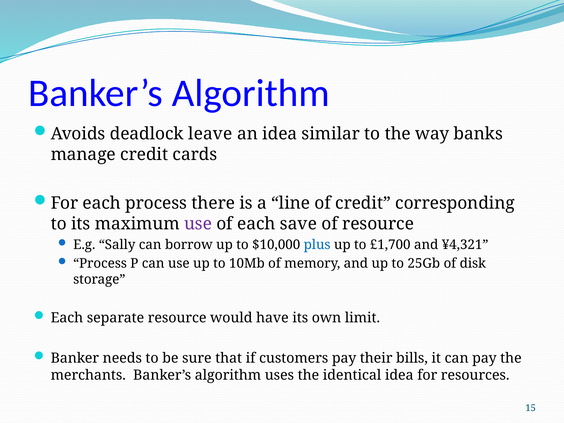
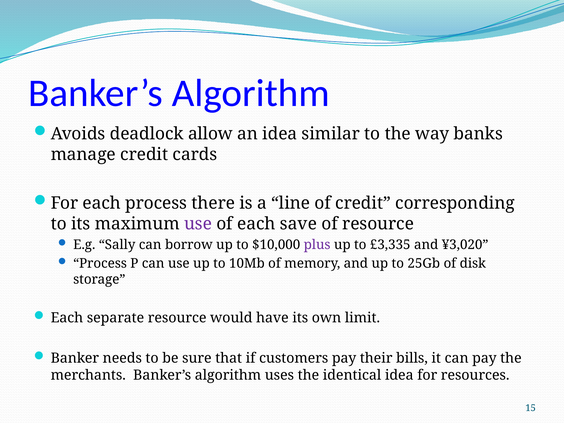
leave: leave -> allow (210, 134)
plus colour: blue -> purple (317, 245)
£1,700: £1,700 -> £3,335 (390, 245)
¥4,321: ¥4,321 -> ¥3,020 (465, 245)
